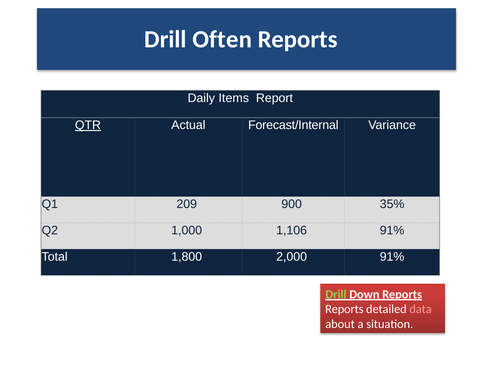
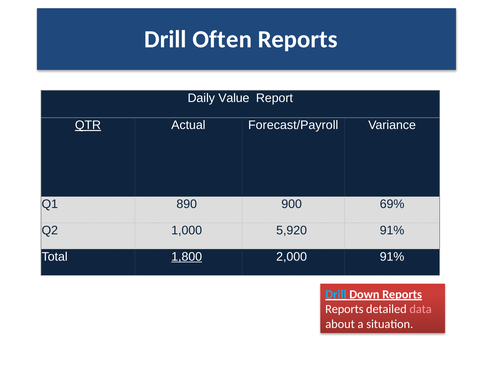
Items: Items -> Value (234, 98)
Forecast/Internal: Forecast/Internal -> Forecast/Payroll (293, 125)
209: 209 -> 890 (187, 204)
35%: 35% -> 69% (392, 204)
1,106: 1,106 -> 5,920 (292, 230)
1,800 underline: none -> present (187, 257)
Drill colour: light green -> light blue (336, 294)
